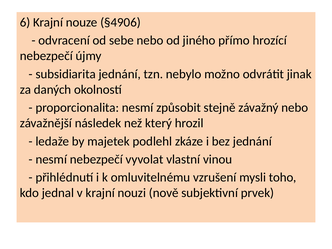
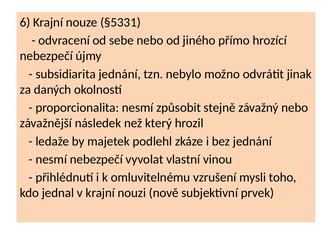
§4906: §4906 -> §5331 (121, 22)
